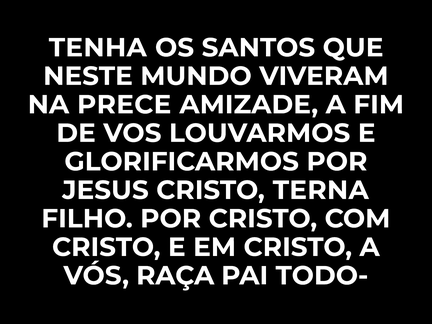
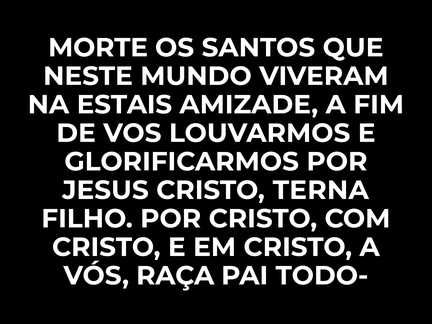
TENHA: TENHA -> MORTE (98, 48)
PRECE: PRECE -> ESTAIS (124, 105)
